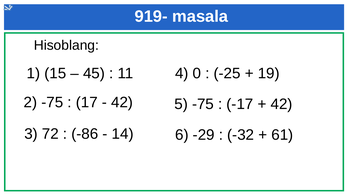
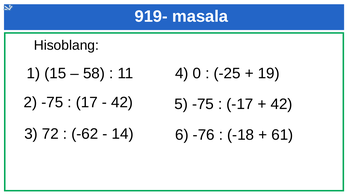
45: 45 -> 58 (94, 74)
-86: -86 -> -62 (85, 134)
-29: -29 -> -76 (204, 135)
-32: -32 -> -18 (241, 135)
